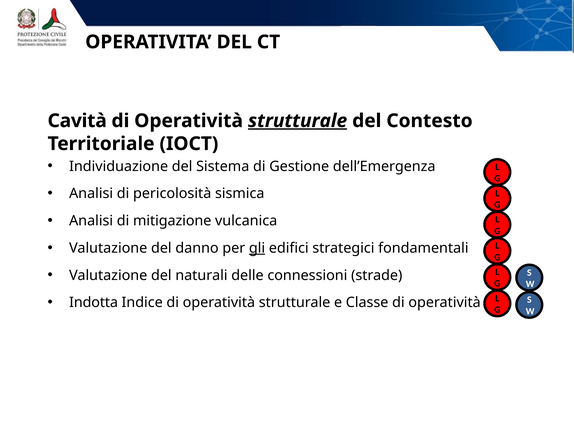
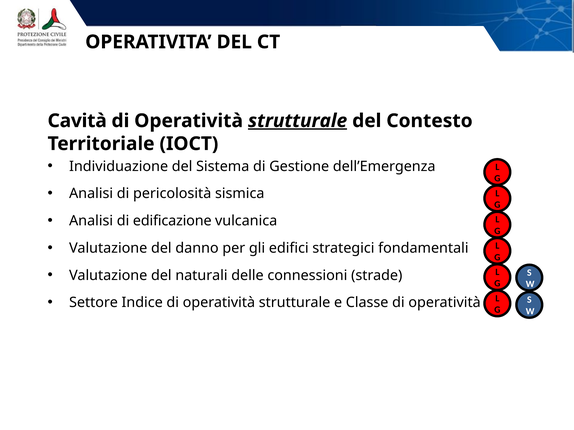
mitigazione: mitigazione -> edificazione (172, 221)
gli underline: present -> none (257, 248)
Indotta: Indotta -> Settore (94, 303)
